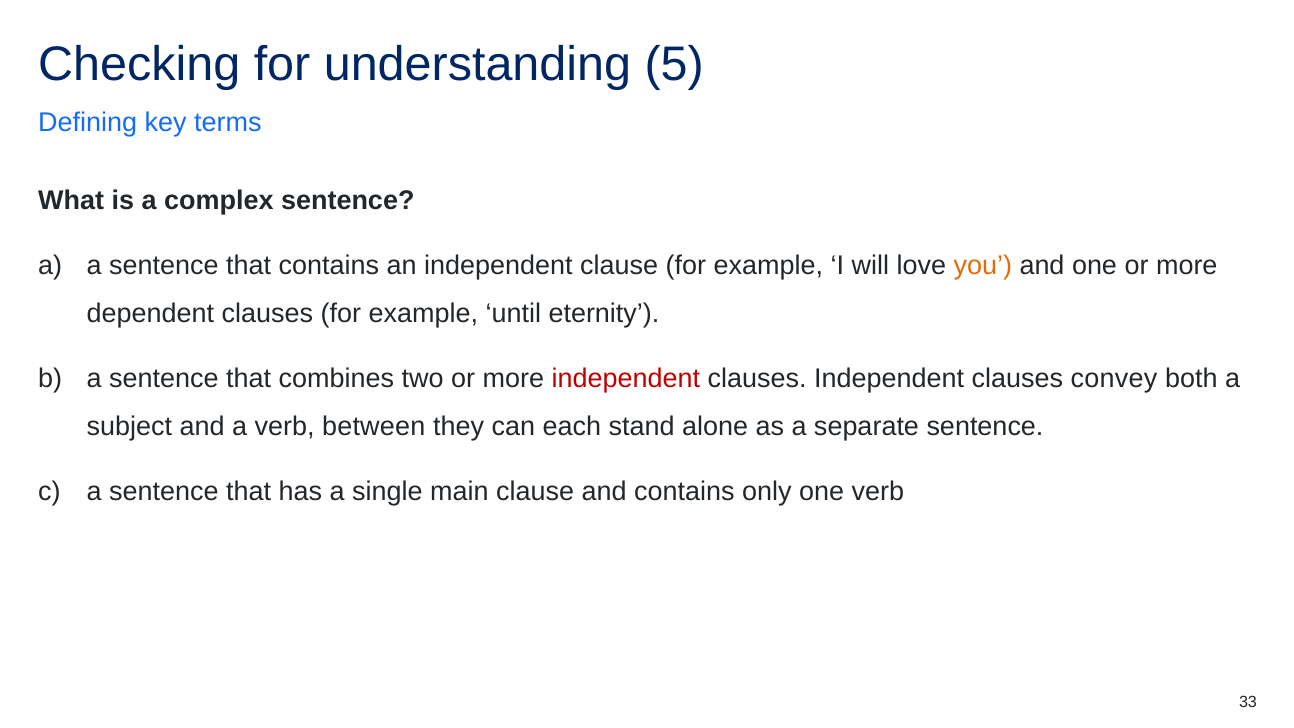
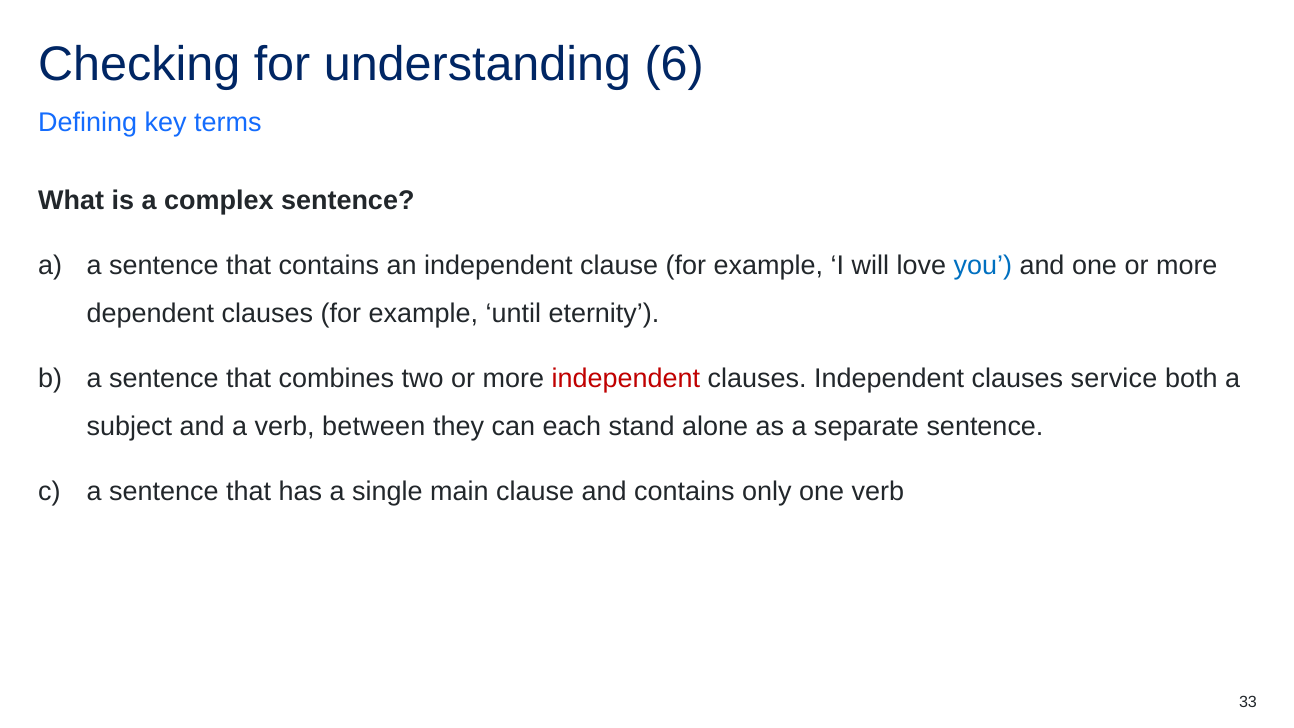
5: 5 -> 6 (674, 64)
you colour: orange -> blue (983, 265)
convey: convey -> service (1114, 378)
